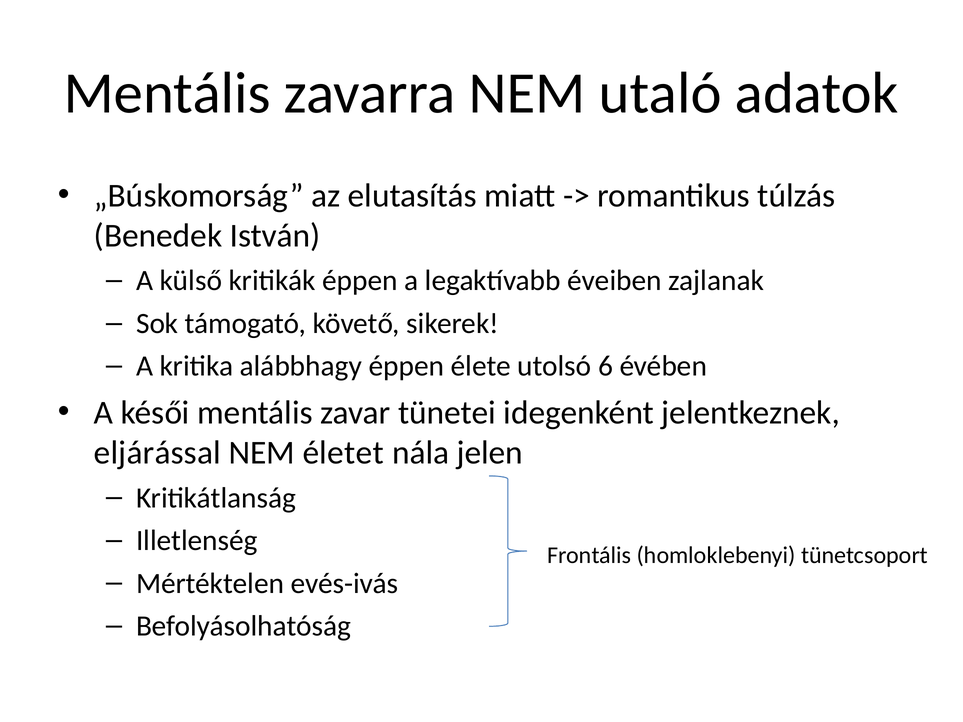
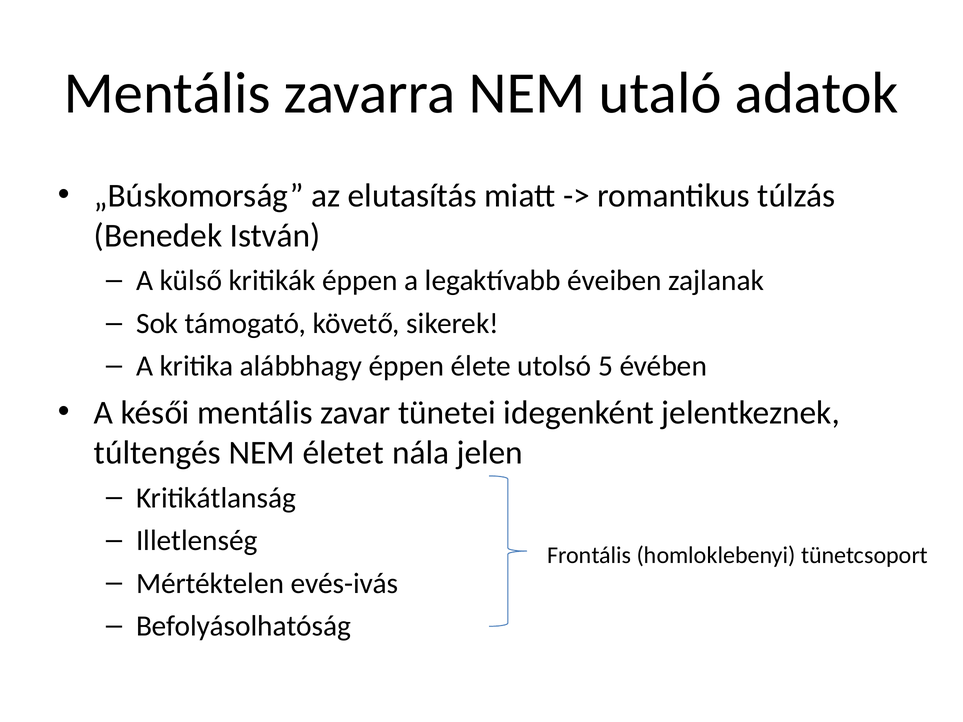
6: 6 -> 5 (605, 366)
eljárással: eljárással -> túltengés (157, 453)
